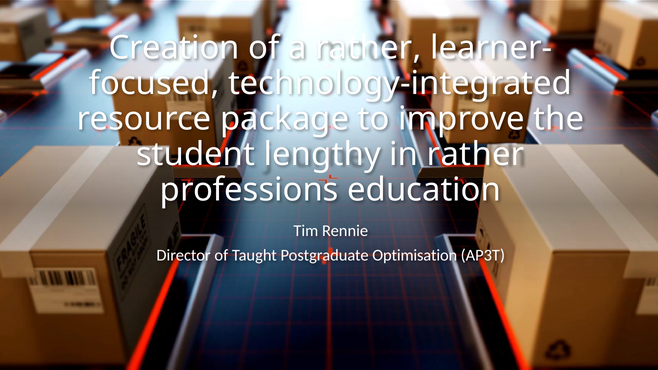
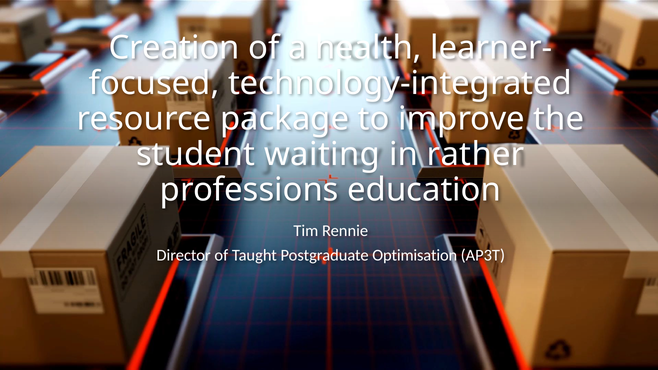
a rather: rather -> health (368, 48)
lengthy: lengthy -> waiting (322, 155)
